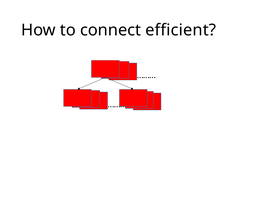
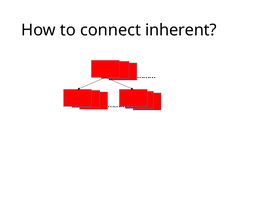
efficient: efficient -> inherent (181, 30)
